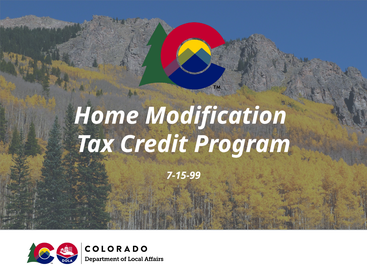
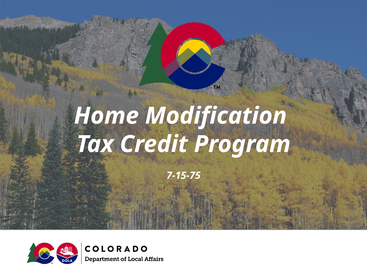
7-15-99: 7-15-99 -> 7-15-75 (184, 176)
